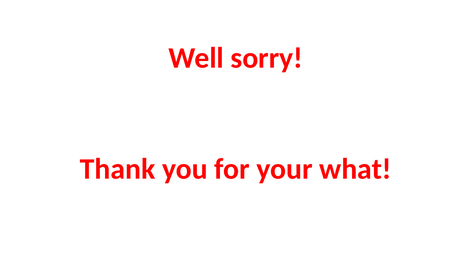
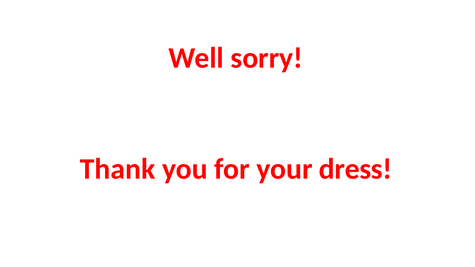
what: what -> dress (356, 169)
